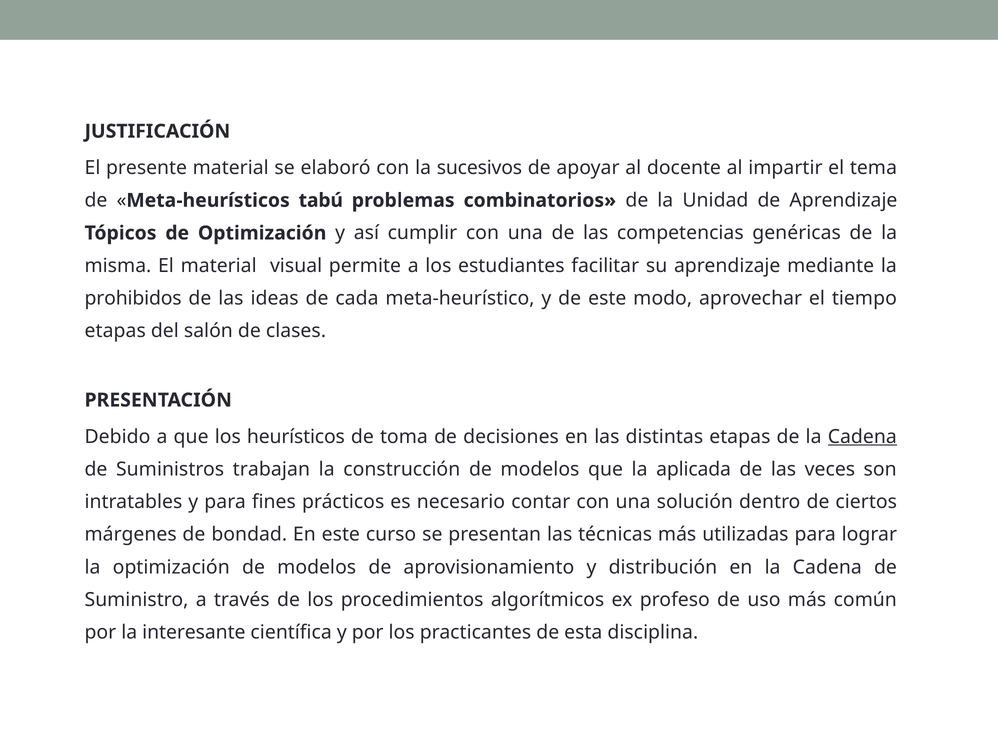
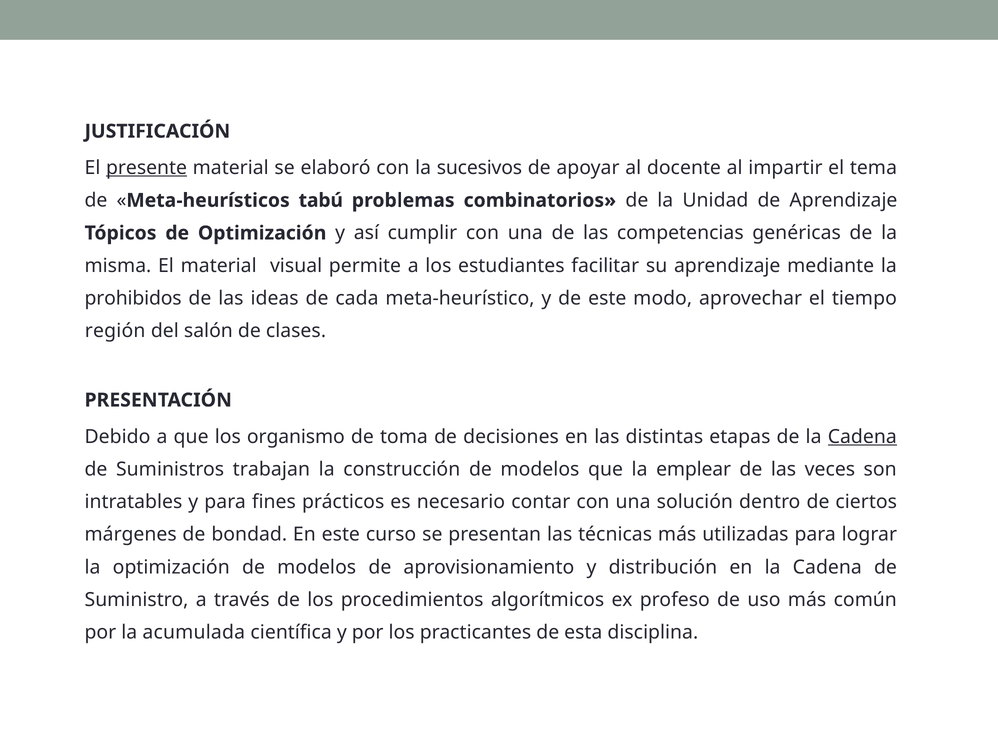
presente underline: none -> present (147, 168)
etapas: etapas -> región (115, 331)
heurísticos: heurísticos -> organismo (296, 436)
aplicada: aplicada -> emplear (694, 469)
interesante: interesante -> acumulada (194, 632)
